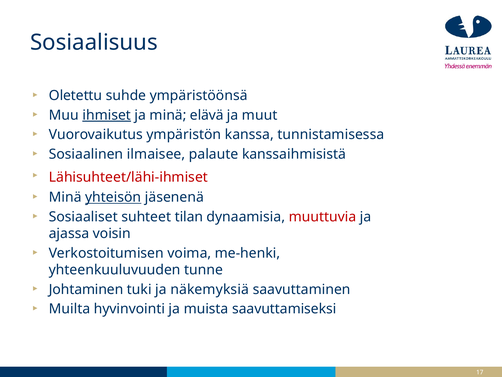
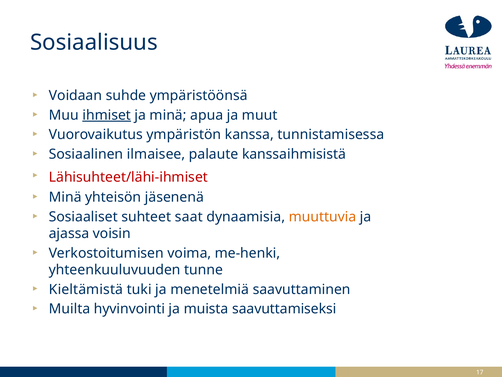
Oletettu: Oletettu -> Voidaan (75, 95)
elävä: elävä -> apua (207, 115)
yhteisön underline: present -> none (113, 197)
tilan: tilan -> saat (189, 217)
muuttuvia colour: red -> orange (323, 217)
Johtaminen: Johtaminen -> Kieltämistä (86, 289)
näkemyksiä: näkemyksiä -> menetelmiä (210, 289)
